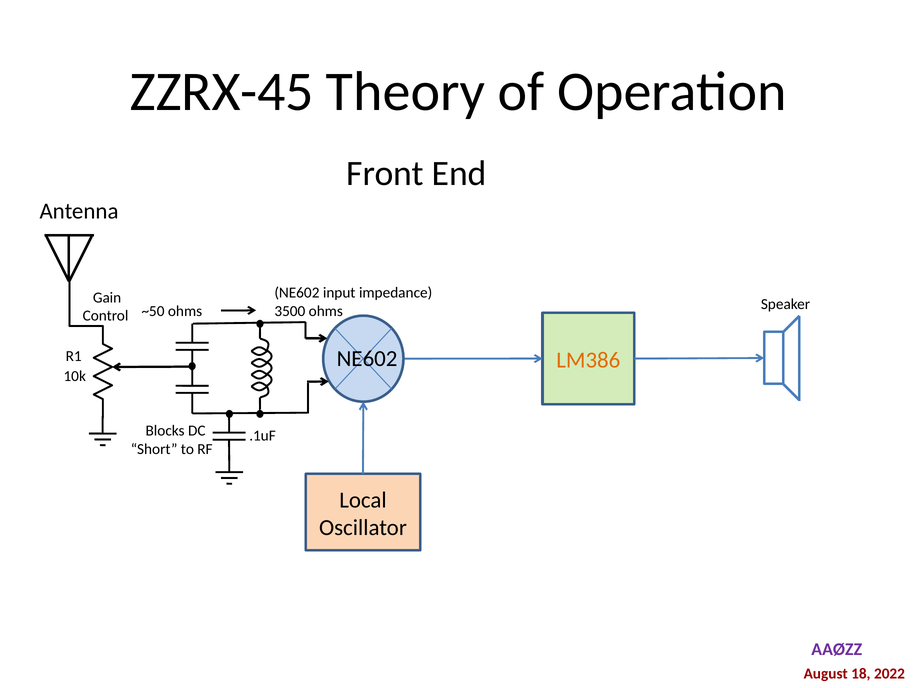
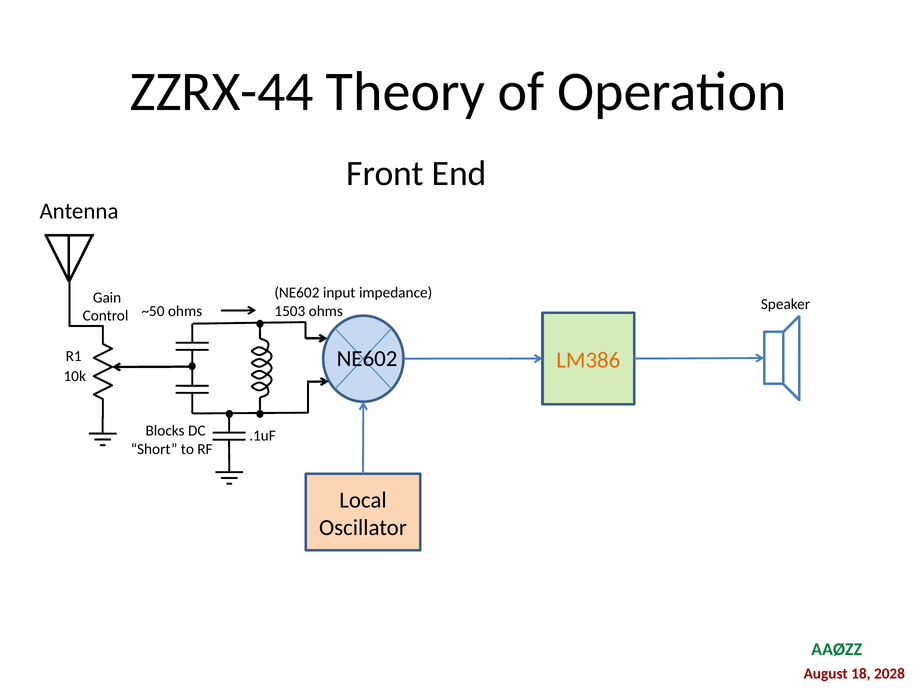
ZZRX-45: ZZRX-45 -> ZZRX-44 (222, 92)
3500: 3500 -> 1503 (290, 311)
AAØZZ colour: purple -> green (837, 649)
2022: 2022 -> 2028 (889, 674)
